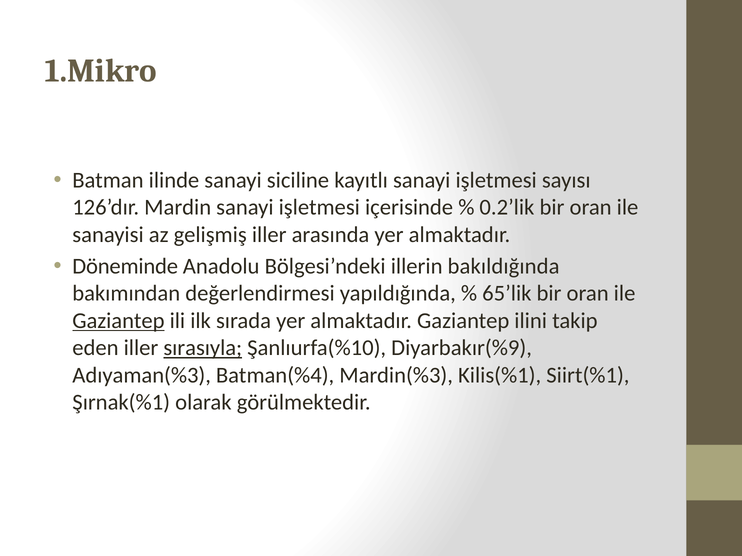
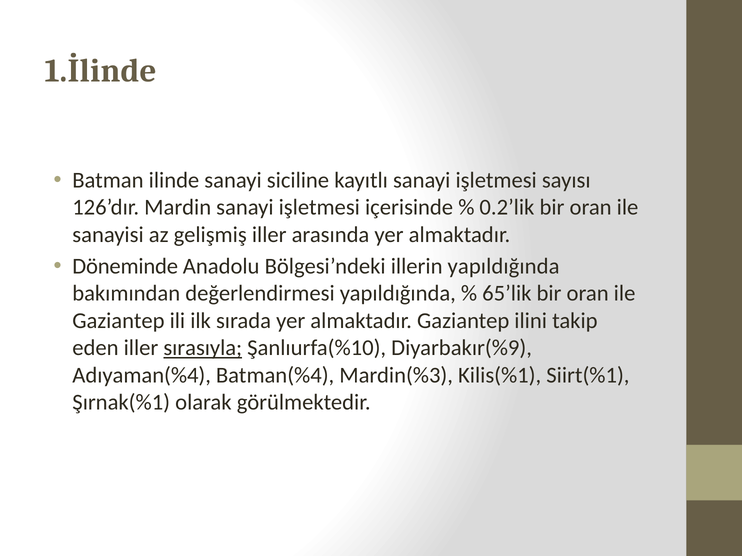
1.Mikro: 1.Mikro -> 1.İlinde (101, 71)
illerin bakıldığında: bakıldığında -> yapıldığında (504, 267)
Gaziantep underline: present -> none (118, 321)
Adıyaman(%3: Adıyaman(%3 -> Adıyaman(%4 (142, 375)
